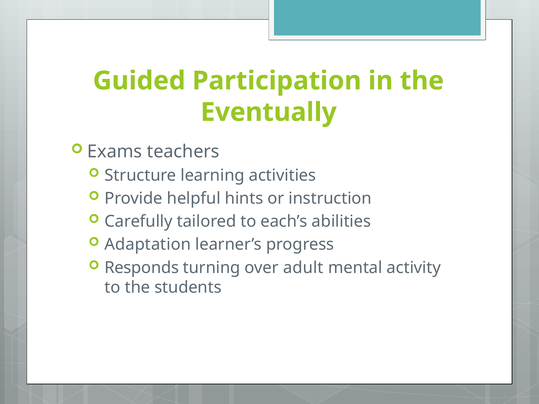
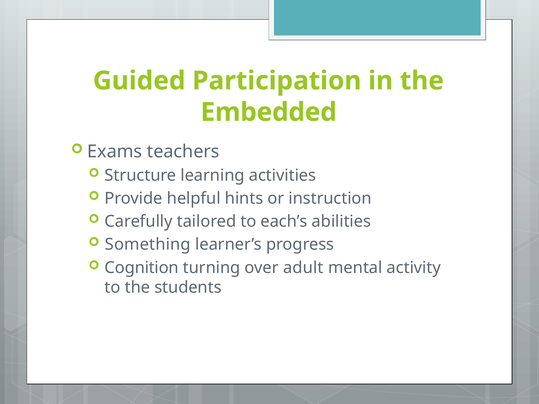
Eventually: Eventually -> Embedded (269, 112)
Adaptation: Adaptation -> Something (148, 245)
Responds: Responds -> Cognition (142, 268)
